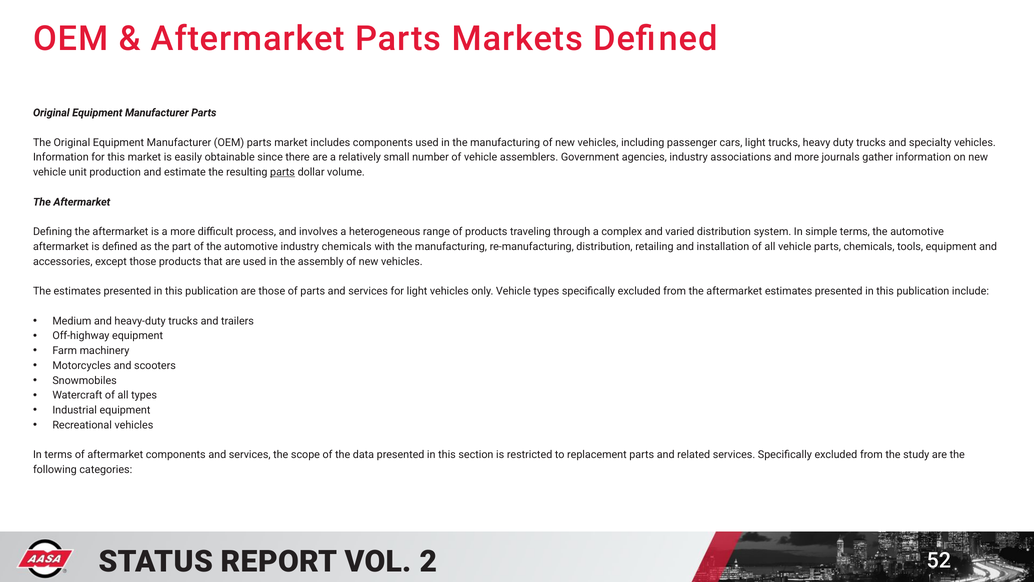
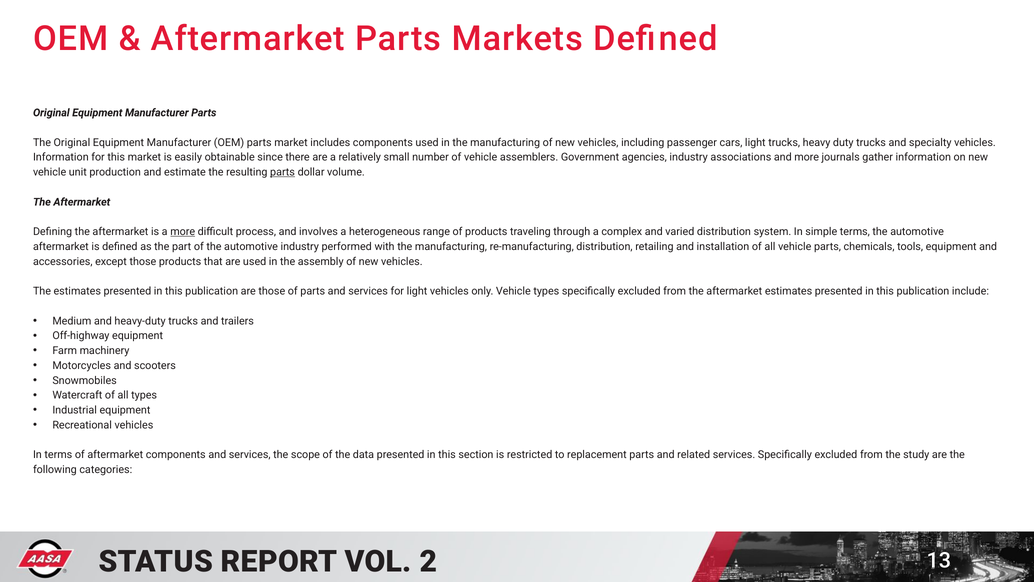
more underline: none -> present (183, 232)
industry chemicals: chemicals -> performed (347, 246)
52: 52 -> 13 (939, 560)
